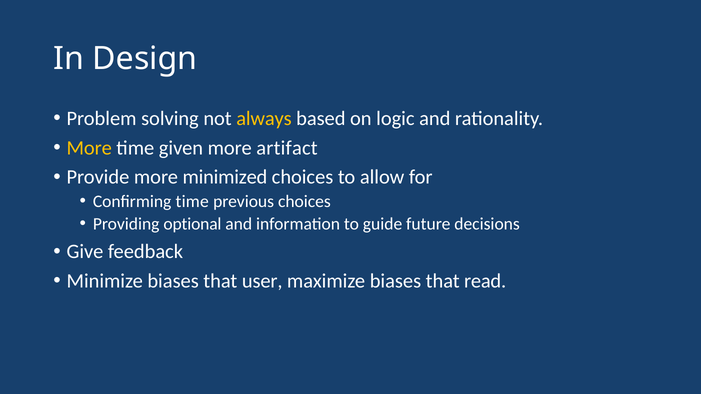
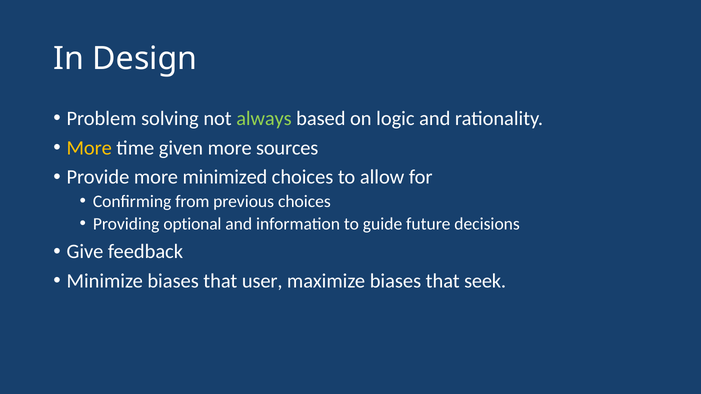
always colour: yellow -> light green (264, 119)
artifact: artifact -> sources (287, 148)
Confirming time: time -> from (192, 201)
read: read -> seek (485, 281)
